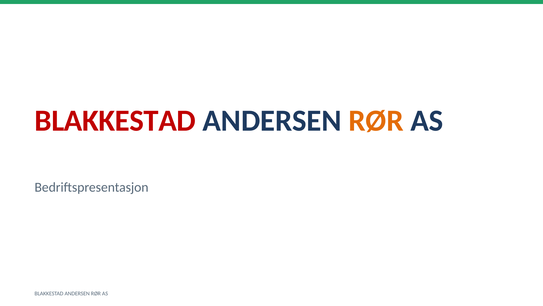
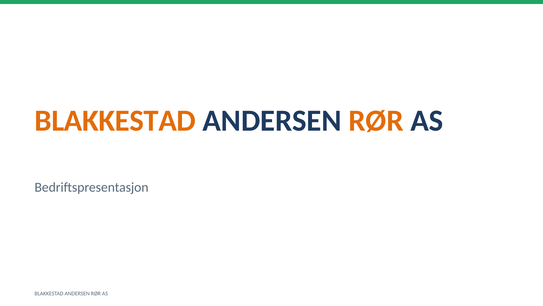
BLAKKESTAD colour: red -> orange (115, 120)
